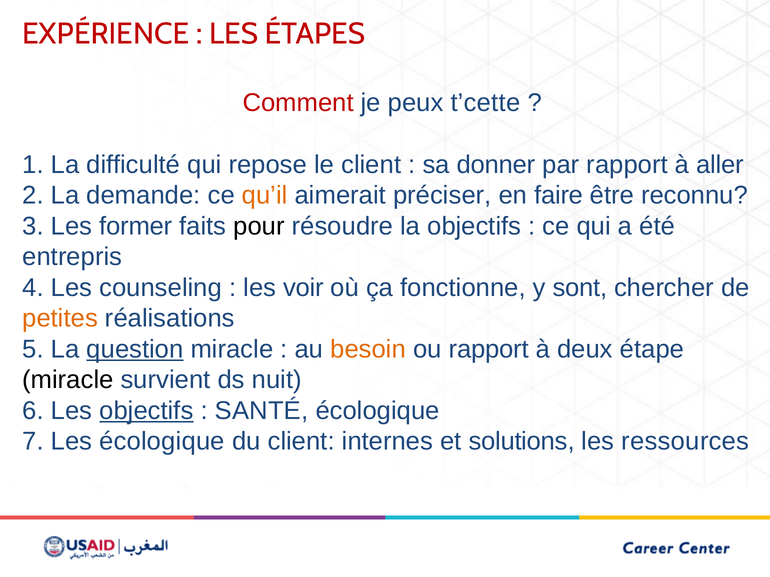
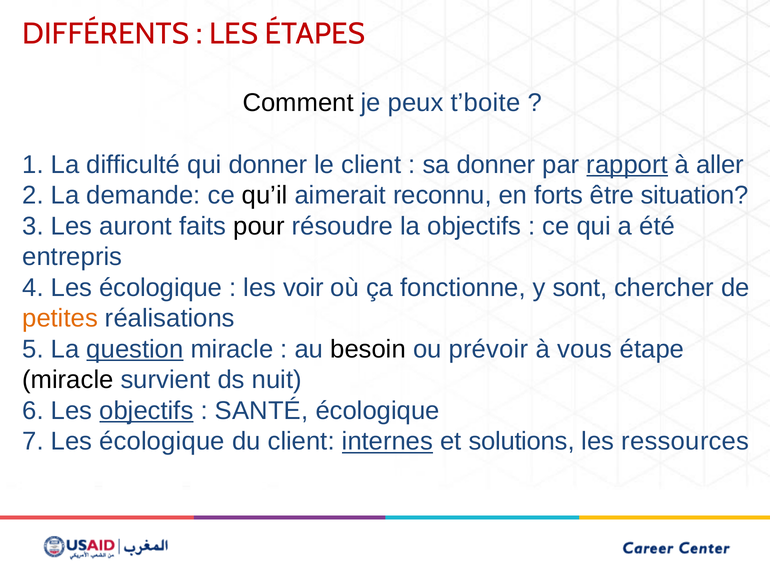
EXPÉRIENCE: EXPÉRIENCE -> DIFFÉRENTS (106, 34)
Comment colour: red -> black (298, 103)
t’cette: t’cette -> t’boite (485, 103)
qui repose: repose -> donner (268, 165)
rapport underline: none -> present (627, 165)
qu’il colour: orange -> black (265, 195)
préciser: préciser -> reconnu (442, 195)
faire: faire -> forts (559, 195)
reconnu: reconnu -> situation (695, 195)
former: former -> auront (136, 226)
4 Les counseling: counseling -> écologique (161, 288)
besoin colour: orange -> black (368, 349)
ou rapport: rapport -> prévoir (489, 349)
deux: deux -> vous (585, 349)
internes underline: none -> present (387, 442)
